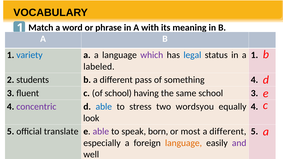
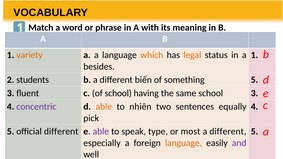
variety colour: blue -> orange (29, 55)
which colour: purple -> orange (152, 55)
legal colour: blue -> orange (192, 55)
labeled: labeled -> besides (99, 67)
pass: pass -> biến (143, 80)
something 4: 4 -> 5 (254, 80)
able colour: blue -> orange (104, 107)
stress: stress -> nhiên (140, 107)
wordsyou: wordsyou -> sentences (195, 107)
look: look -> pick (91, 118)
official translate: translate -> different (61, 132)
born: born -> type (158, 132)
